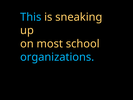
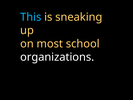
organizations colour: light blue -> white (57, 57)
